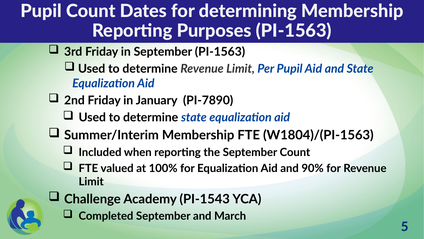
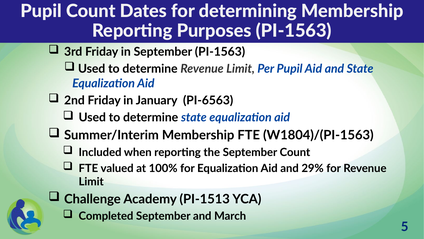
PI-7890: PI-7890 -> PI-6563 (208, 100)
90%: 90% -> 29% (313, 168)
PI-1543: PI-1543 -> PI-1513 (205, 199)
